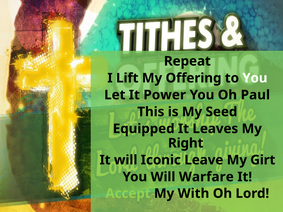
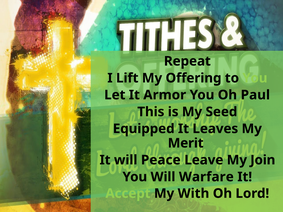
You colour: white -> light green (255, 78)
Power: Power -> Armor (165, 95)
Right: Right -> Merit (186, 143)
Iconic: Iconic -> Peace (161, 160)
Girt: Girt -> Join (263, 160)
